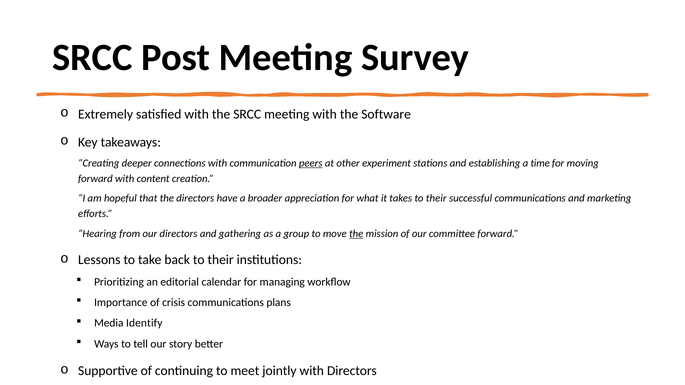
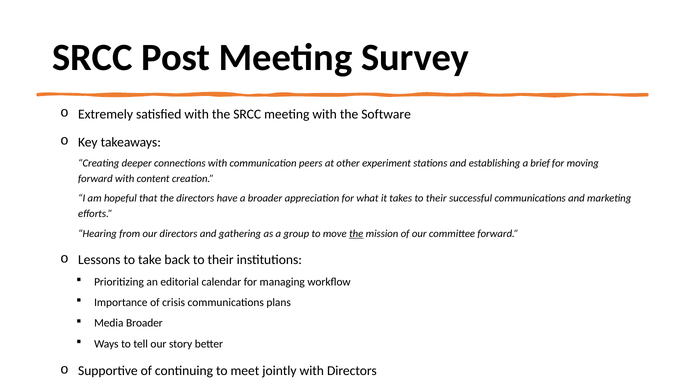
peers underline: present -> none (311, 163)
time: time -> brief (540, 163)
Media Identify: Identify -> Broader (144, 323)
